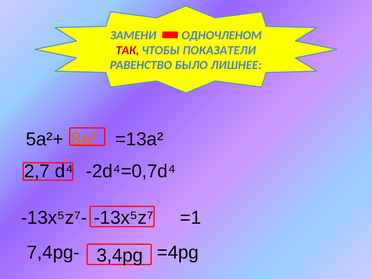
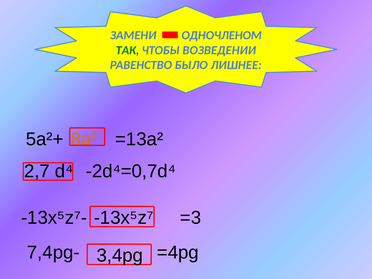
ТАК colour: red -> green (127, 50)
ПОКАЗАТЕЛИ: ПОКАЗАТЕЛИ -> ВОЗВЕДЕНИИ (219, 50)
=1: =1 -> =3 (191, 218)
